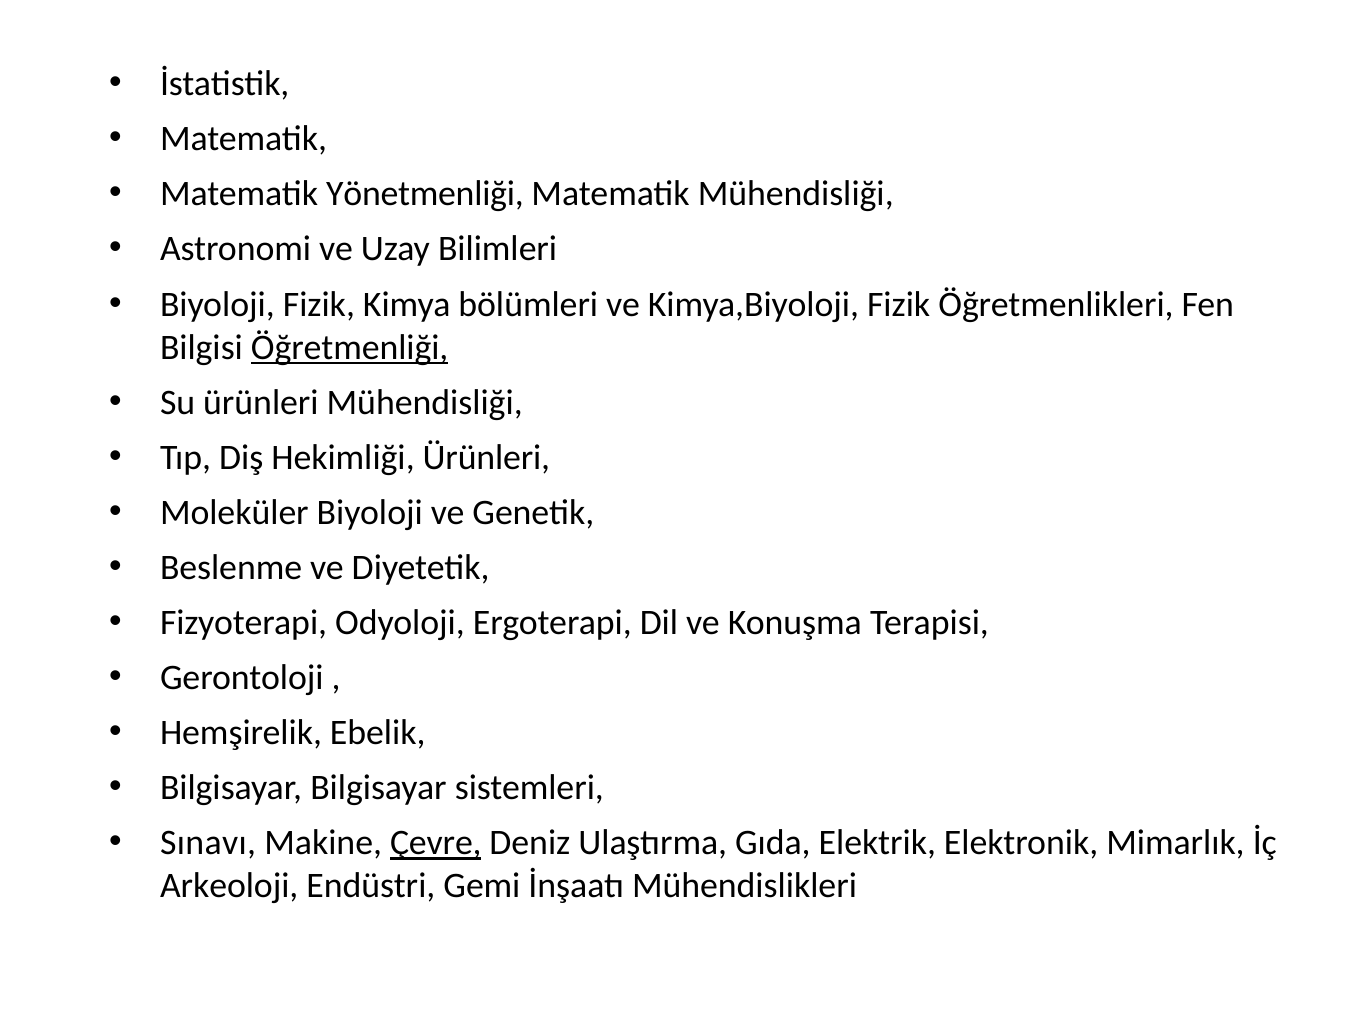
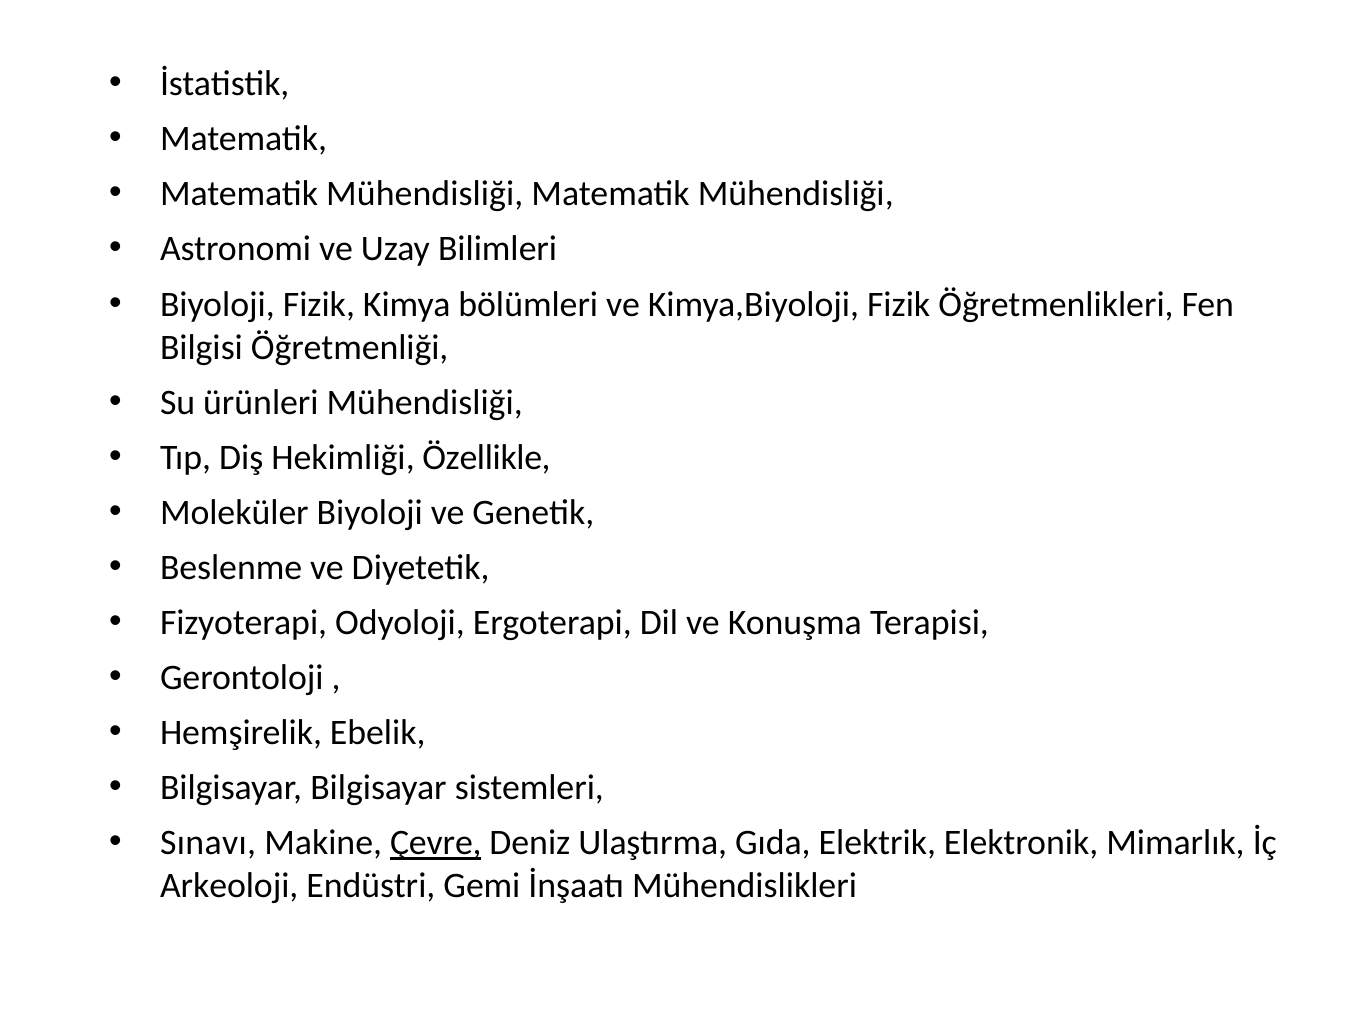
Yönetmenliği: Yönetmenliği -> Mühendisliği (425, 194)
Öğretmenliği underline: present -> none (350, 347)
Hekimliği Ürünleri: Ürünleri -> Özellikle (487, 457)
